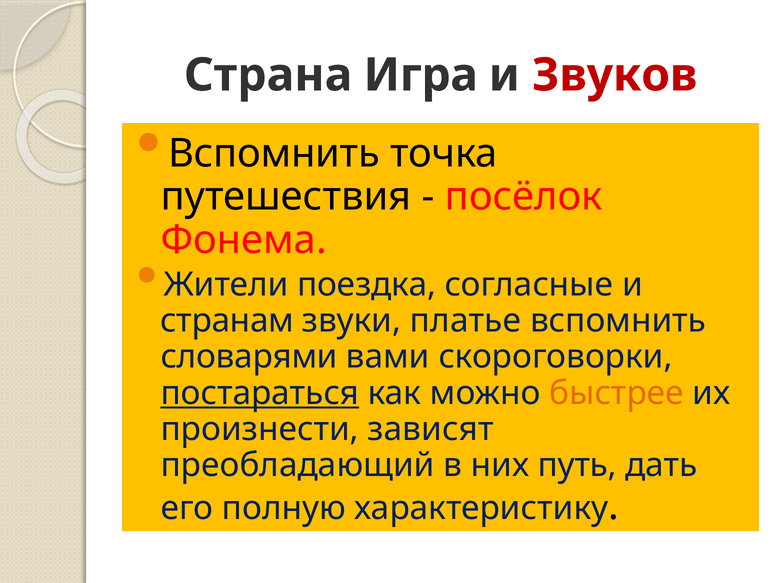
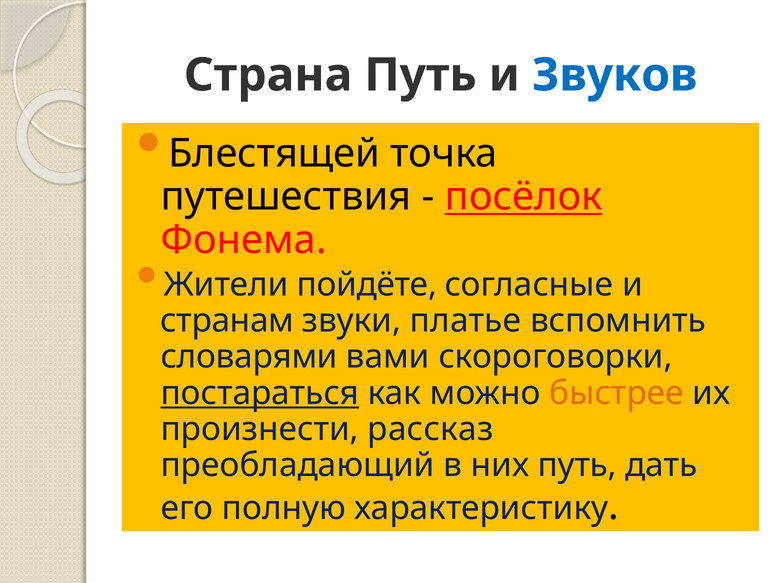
Страна Игра: Игра -> Путь (421, 75)
Звуков colour: red -> blue (615, 75)
Вспомнить: Вспомнить -> Блестящей (274, 154)
посёлок underline: none -> present (524, 197)
поездка: поездка -> пойдёте (367, 284)
зависят: зависят -> рассказ (430, 429)
